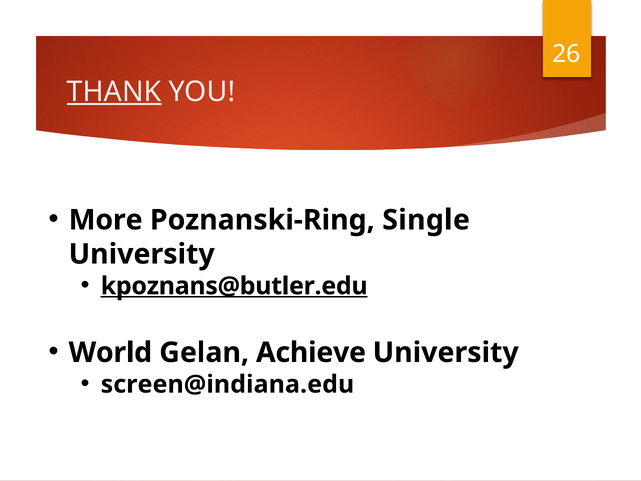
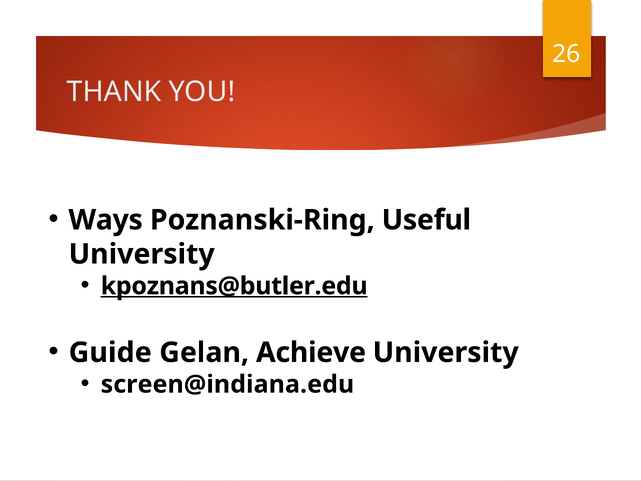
THANK underline: present -> none (114, 92)
More: More -> Ways (106, 220)
Single: Single -> Useful (426, 220)
World: World -> Guide (110, 352)
